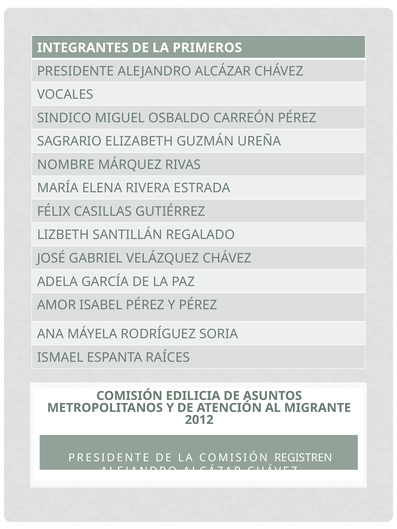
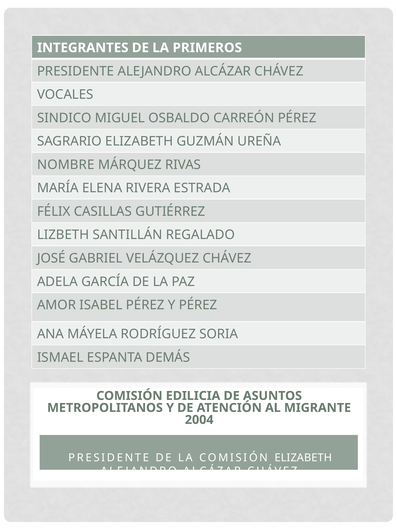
RAÍCES: RAÍCES -> DEMÁS (168, 358)
2012: 2012 -> 2004 (199, 420)
COMISIÓN REGISTREN: REGISTREN -> ELIZABETH (303, 458)
